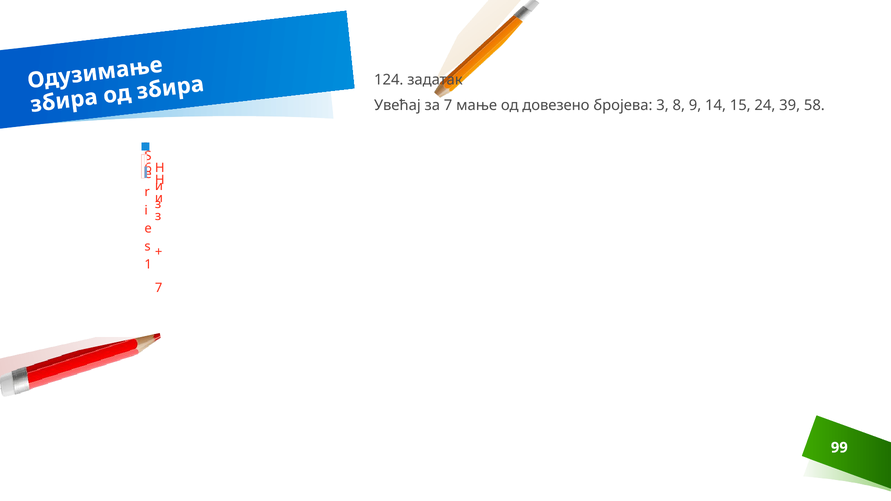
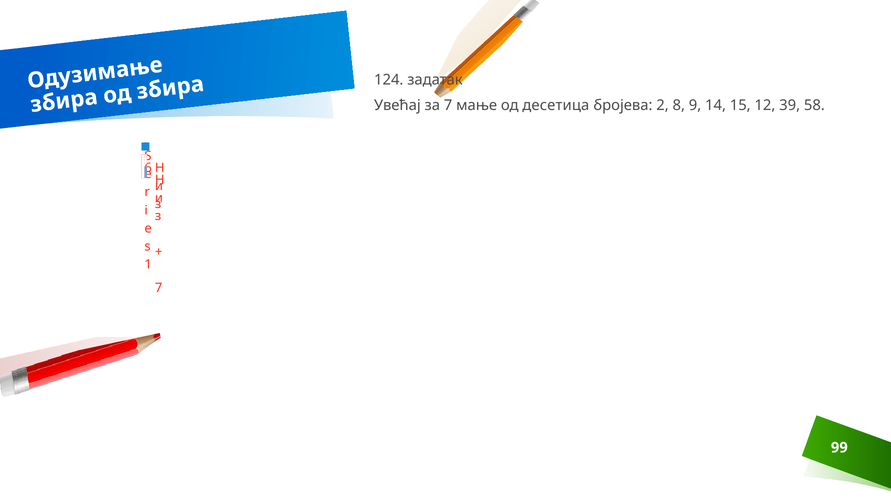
довезено: довезено -> десетица (556, 105)
3: 3 -> 2 (663, 105)
24: 24 -> 12 (765, 105)
